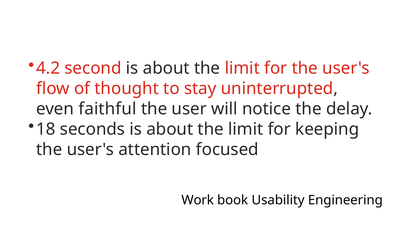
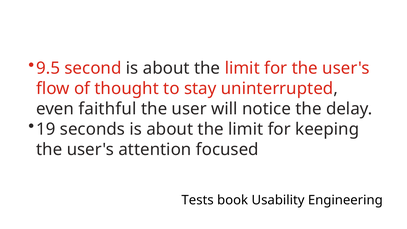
4.2: 4.2 -> 9.5 (48, 68)
18: 18 -> 19 (46, 129)
Work: Work -> Tests (198, 200)
